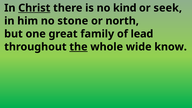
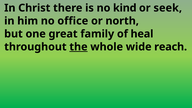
Christ underline: present -> none (34, 8)
stone: stone -> office (73, 21)
lead: lead -> heal (142, 34)
know: know -> reach (171, 47)
